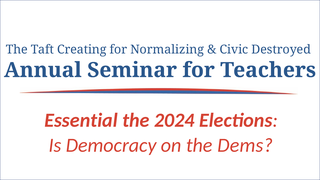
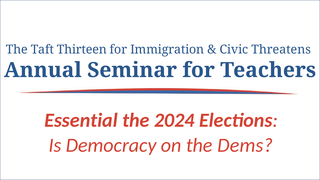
Creating: Creating -> Thirteen (82, 50)
Normalizing: Normalizing -> Immigration (167, 50)
Destroyed: Destroyed -> Threatens (281, 50)
